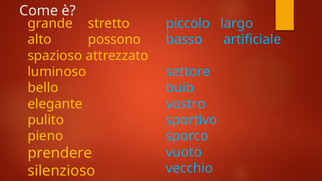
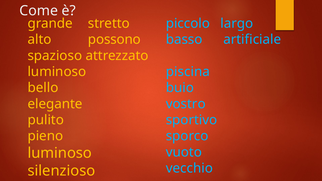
settore: settore -> piscina (188, 72)
prendere: prendere -> luminoso (60, 153)
